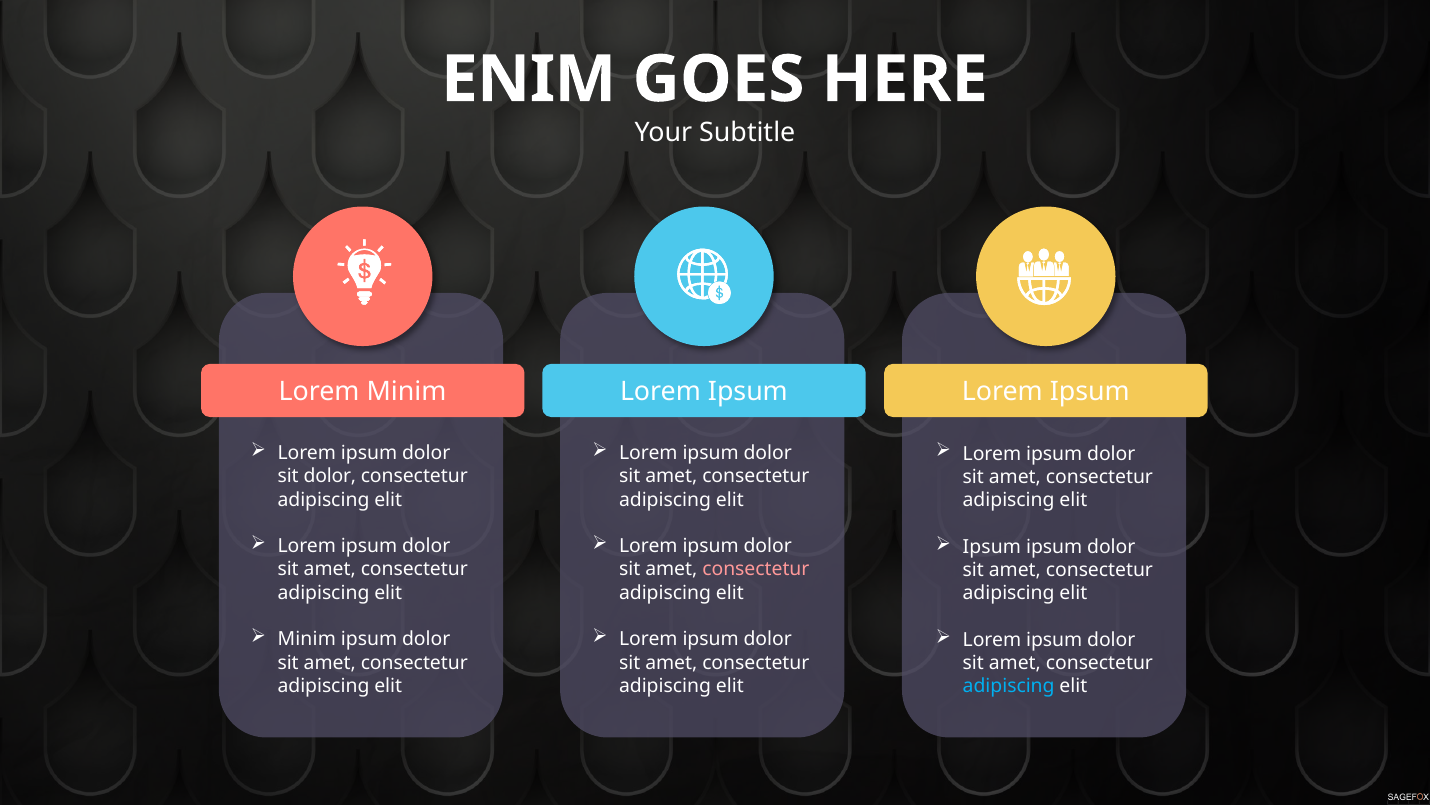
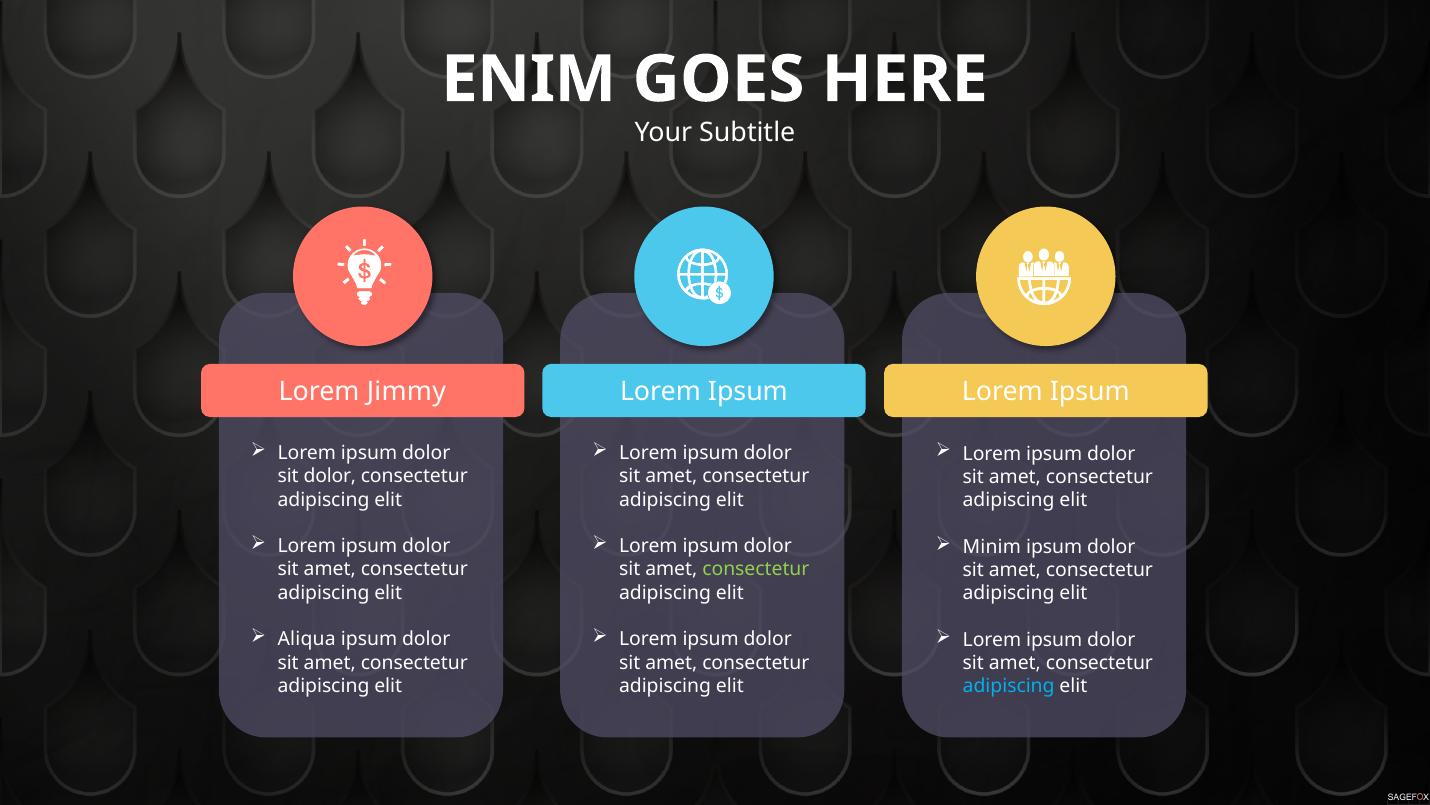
Lorem Minim: Minim -> Jimmy (406, 392)
Ipsum: Ipsum -> Minim (992, 546)
consectetur colour: pink -> light green (756, 569)
Minim: Minim -> Aliqua (307, 639)
